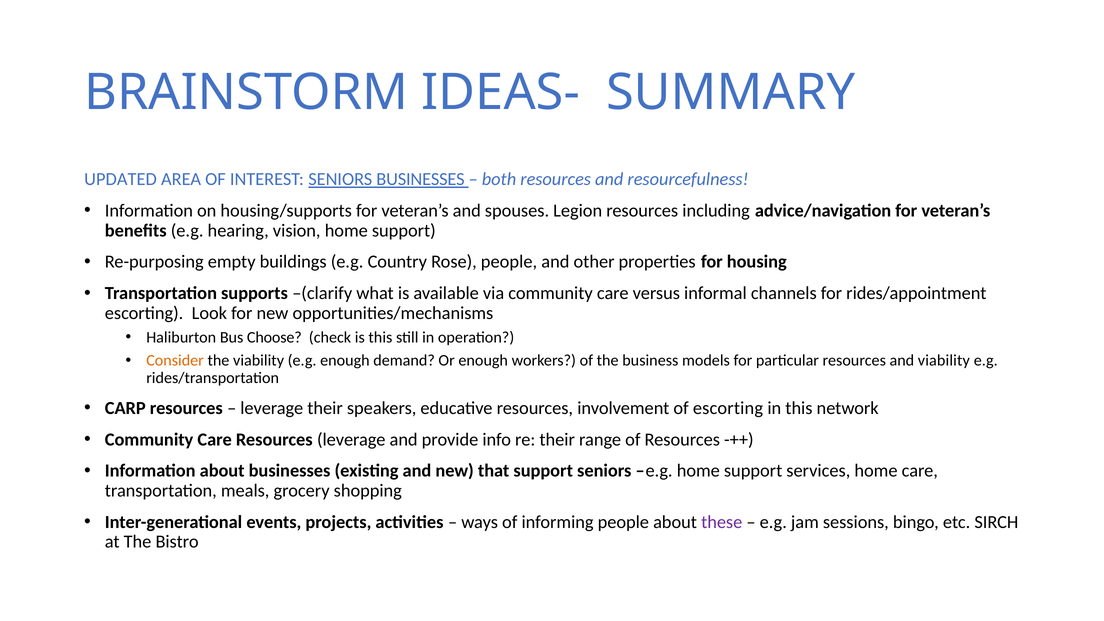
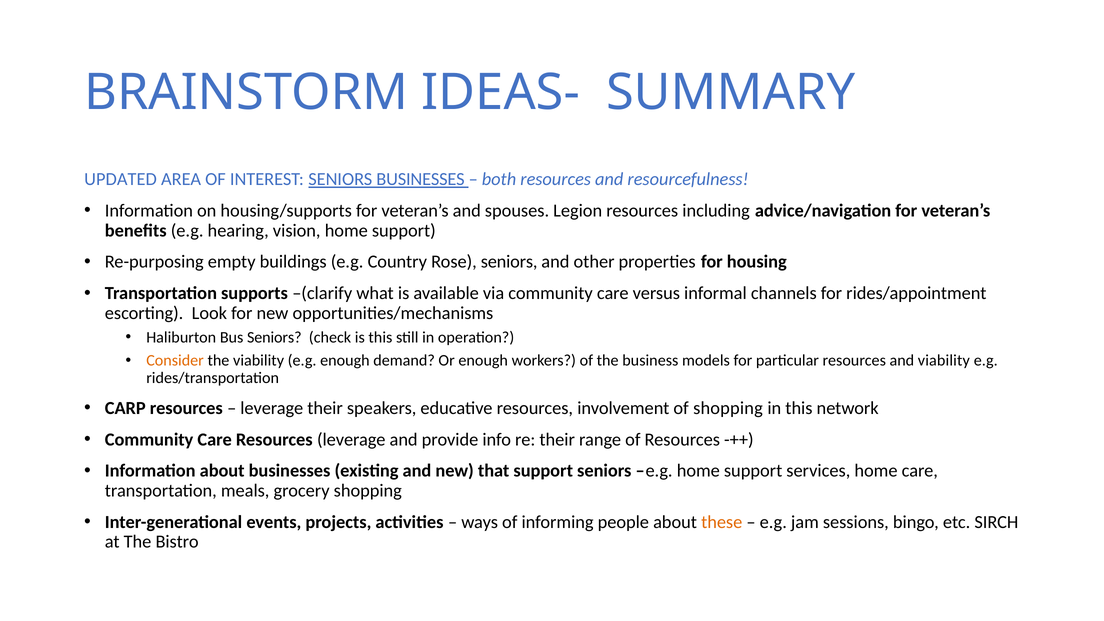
Rose people: people -> seniors (509, 262)
Bus Choose: Choose -> Seniors (274, 337)
of escorting: escorting -> shopping (728, 408)
these colour: purple -> orange (722, 522)
